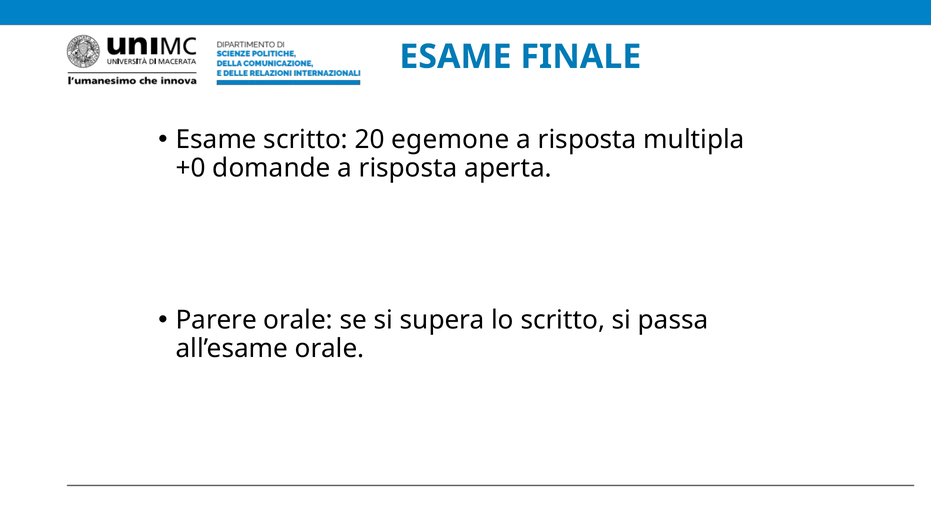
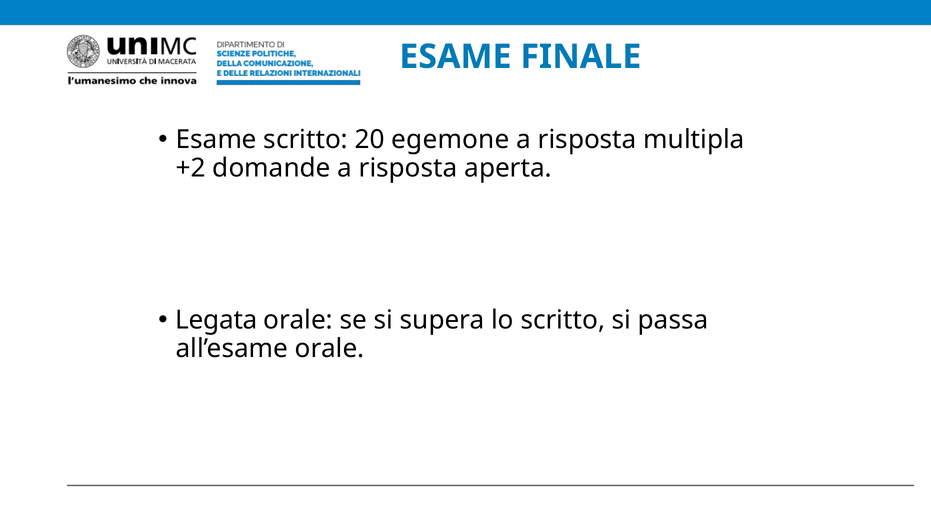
+0: +0 -> +2 (191, 168)
Parere: Parere -> Legata (216, 320)
